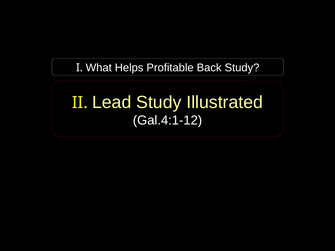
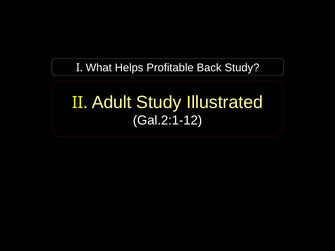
Lead: Lead -> Adult (112, 102)
Gal.4:1-12: Gal.4:1-12 -> Gal.2:1-12 (167, 120)
